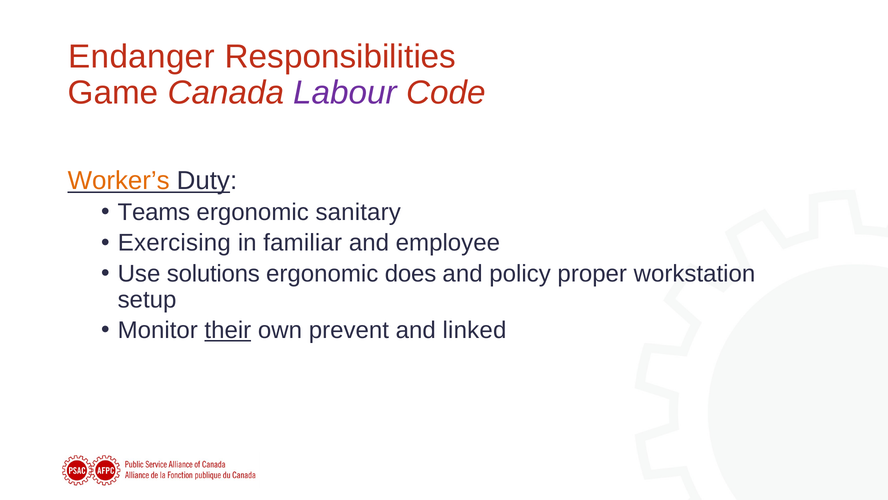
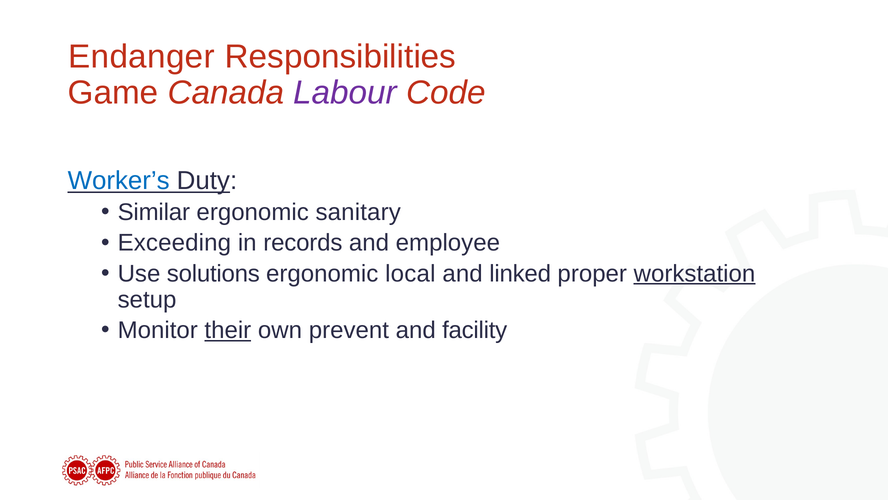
Worker’s colour: orange -> blue (119, 181)
Teams: Teams -> Similar (154, 212)
Exercising: Exercising -> Exceeding (174, 243)
familiar: familiar -> records (303, 243)
does: does -> local (410, 273)
policy: policy -> linked (520, 273)
workstation underline: none -> present (695, 273)
linked: linked -> facility (475, 330)
